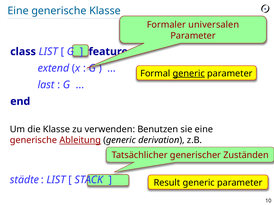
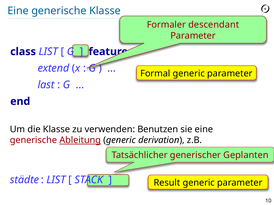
universalen: universalen -> descendant (214, 25)
generic underline: present -> none (189, 74)
Zuständen: Zuständen -> Geplanten (246, 156)
